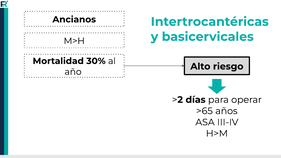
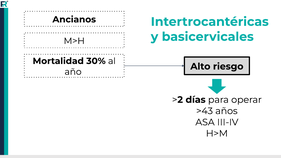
>65: >65 -> >43 (205, 111)
